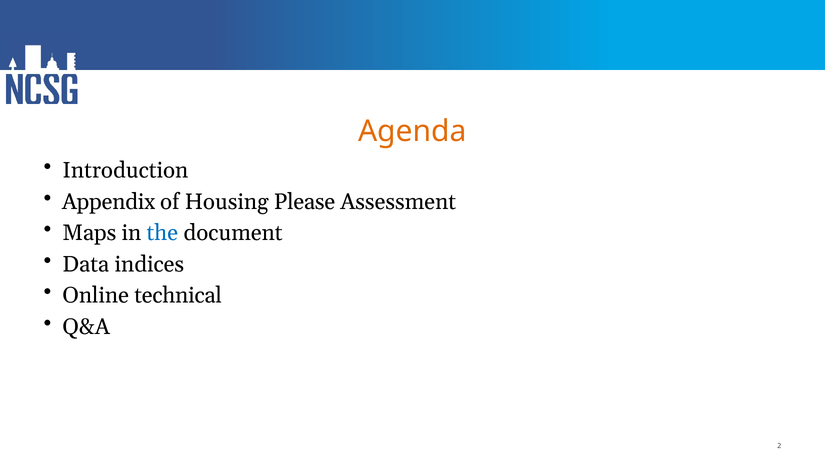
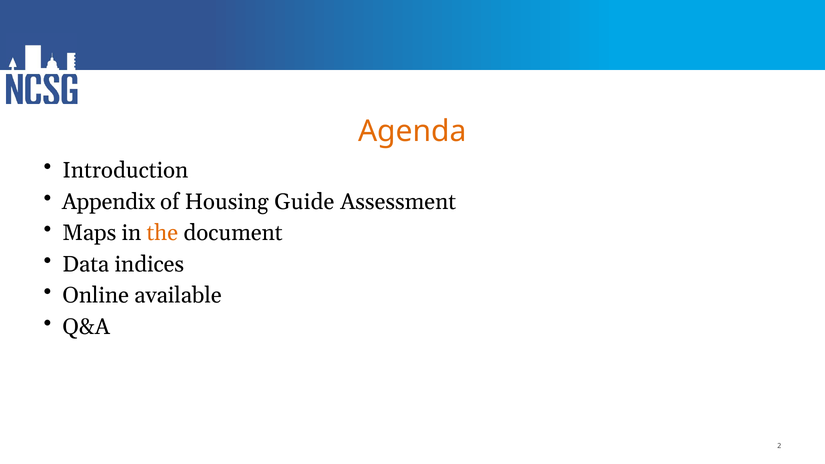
Please: Please -> Guide (304, 202)
the colour: blue -> orange (162, 233)
technical: technical -> available (178, 296)
